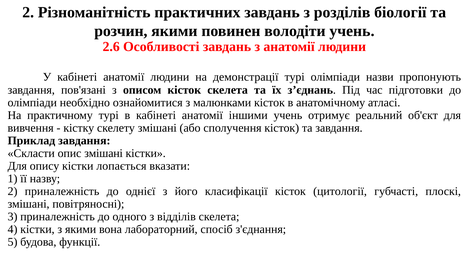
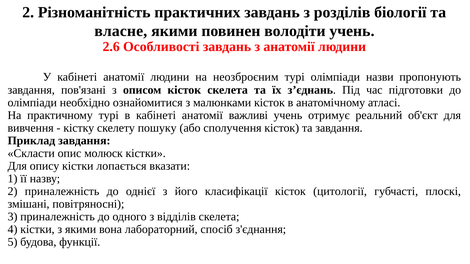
розчин: розчин -> власне (121, 31)
демонстрації: демонстрації -> неозброєним (246, 77)
іншими: іншими -> важливі (248, 115)
скелету змішані: змішані -> пошуку (157, 128)
опис змішані: змішані -> молюск (104, 153)
